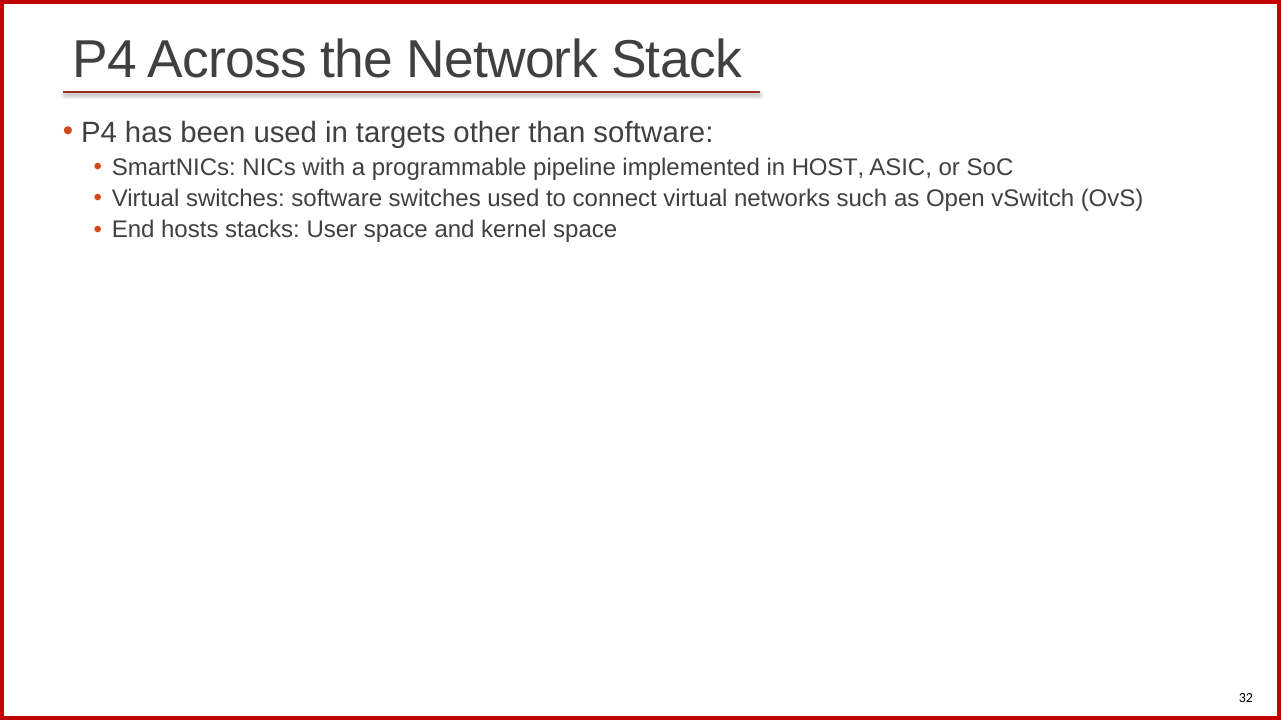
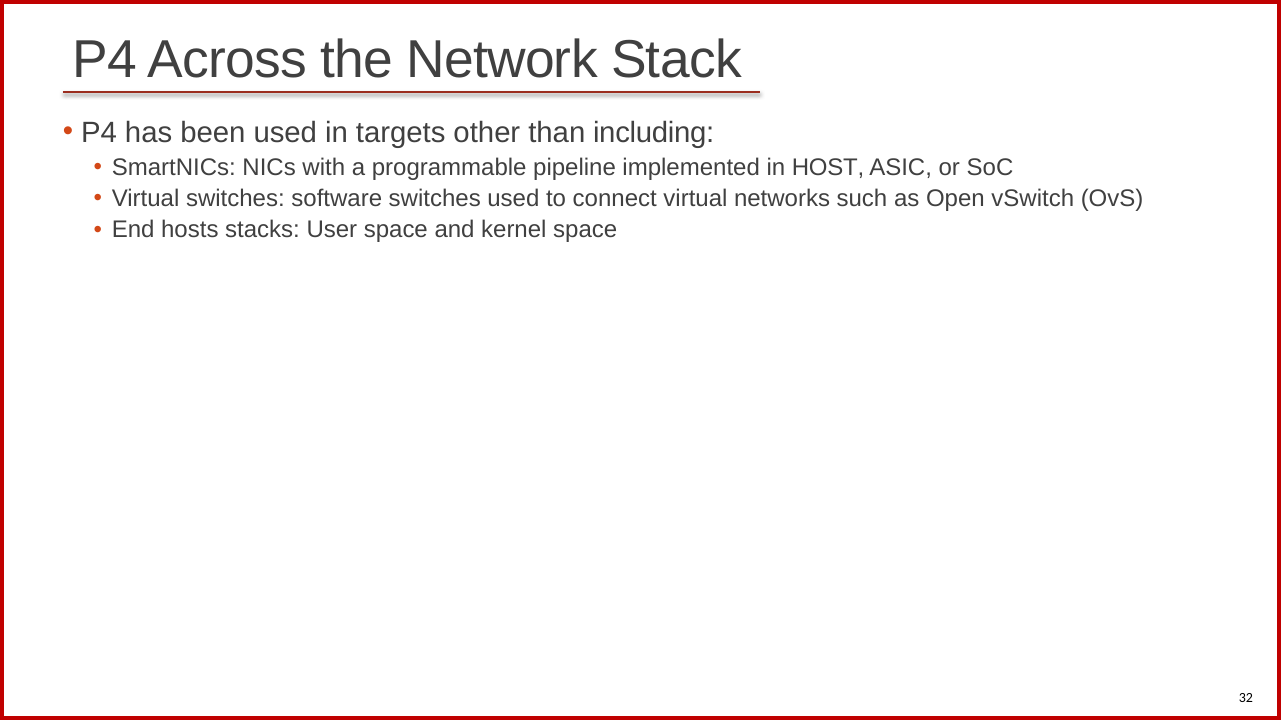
than software: software -> including (654, 133)
